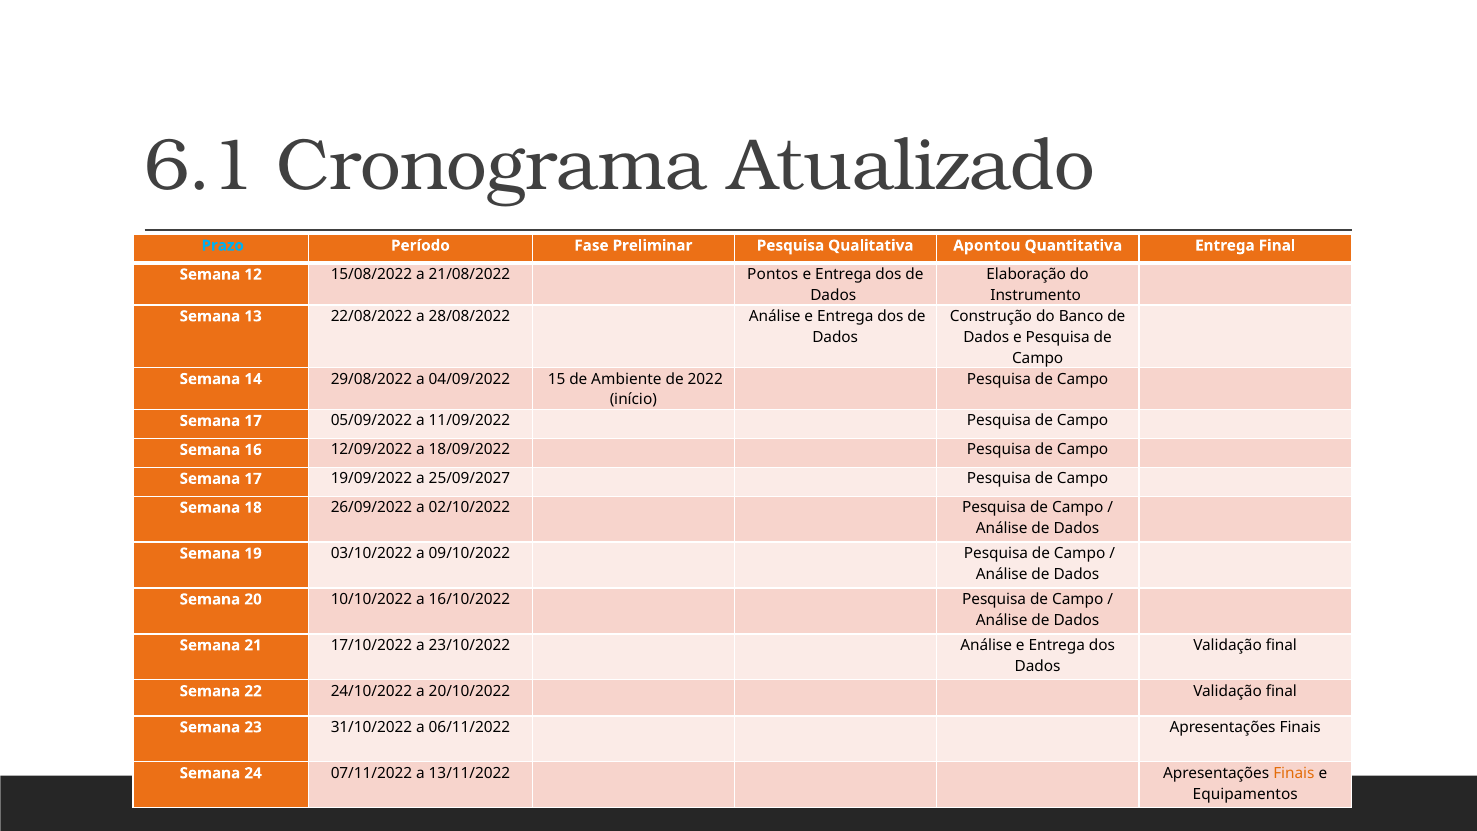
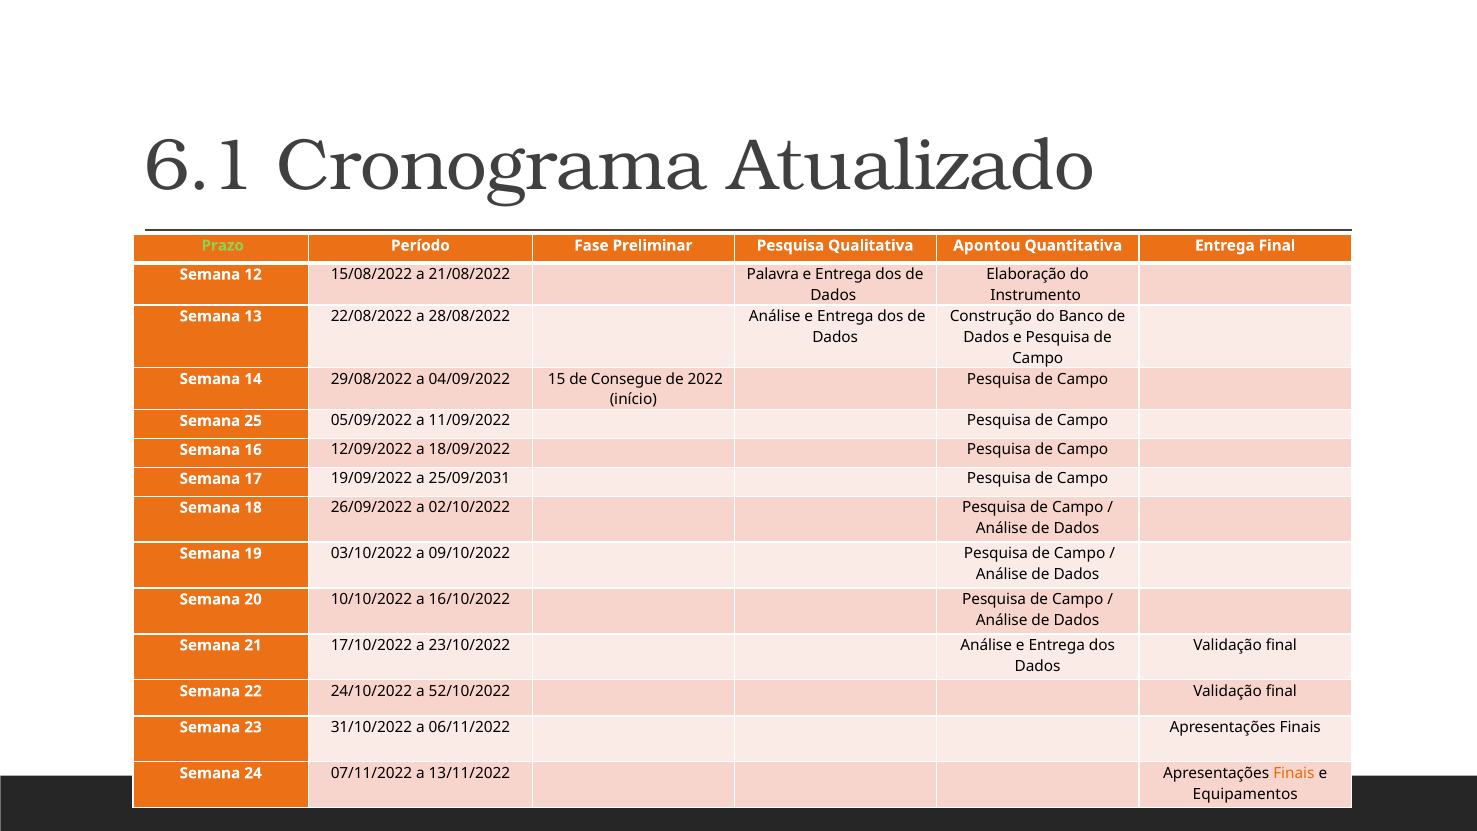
Prazo colour: light blue -> light green (223, 245)
Pontos: Pontos -> Palavra (773, 274)
Ambiente: Ambiente -> Consegue (627, 379)
17: 17 -> 25 (253, 421)
25/09/2027: 25/09/2027 -> 25/09/2031 (470, 479)
20/10/2022: 20/10/2022 -> 52/10/2022 (470, 691)
